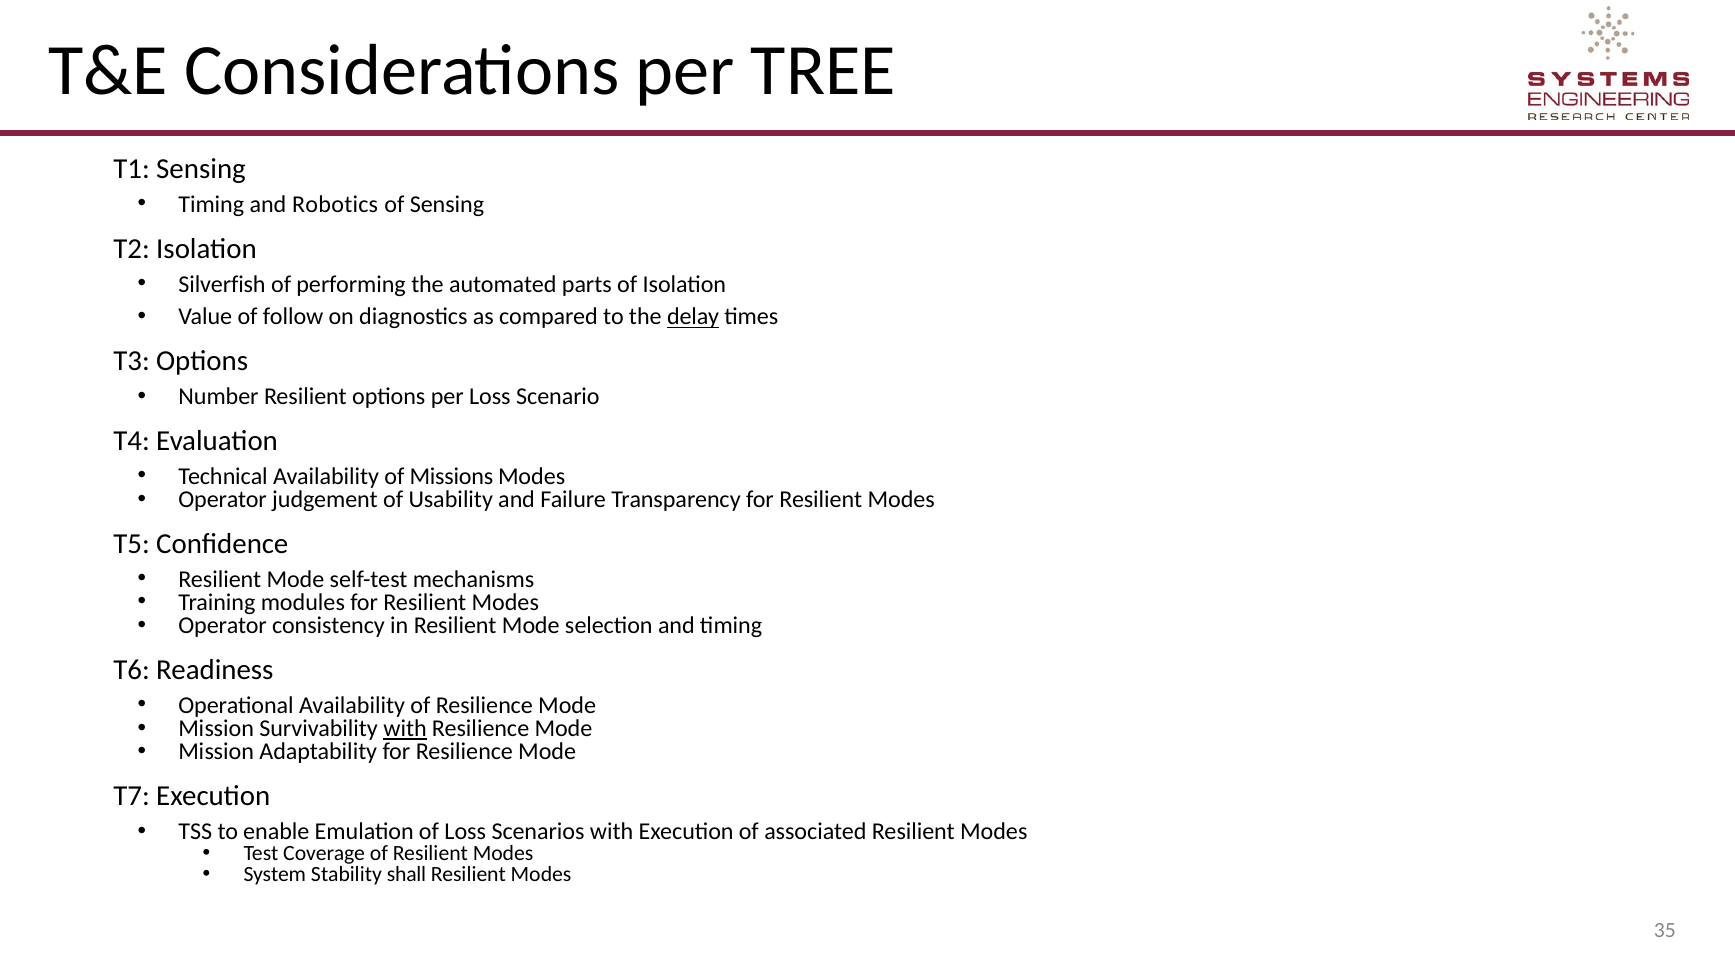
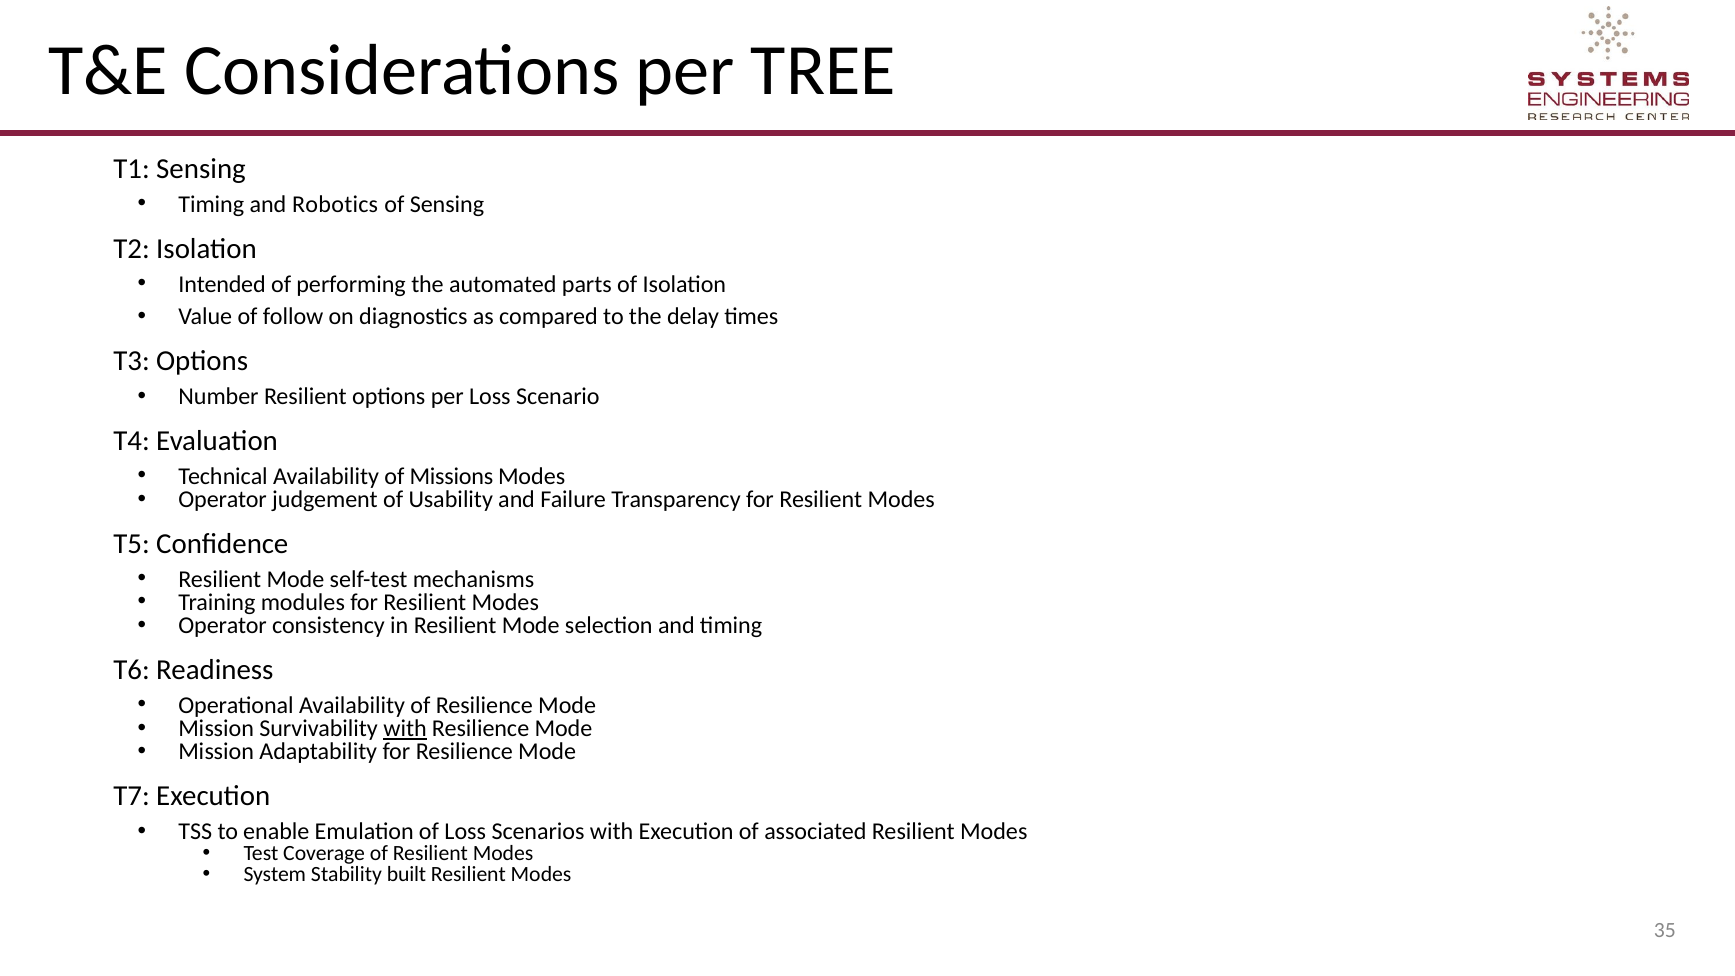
Silverfish: Silverfish -> Intended (222, 284)
delay underline: present -> none (693, 317)
shall: shall -> built (406, 875)
